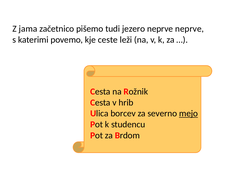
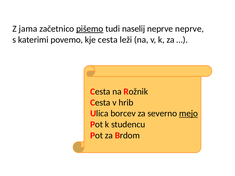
pišemo underline: none -> present (90, 29)
jezero: jezero -> naselij (134, 29)
kje ceste: ceste -> cesta (108, 40)
